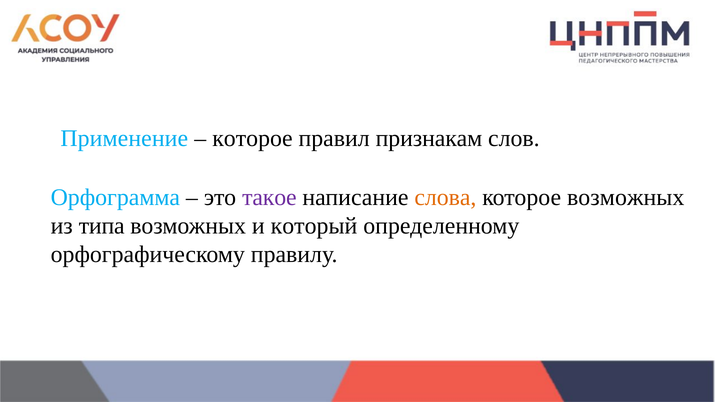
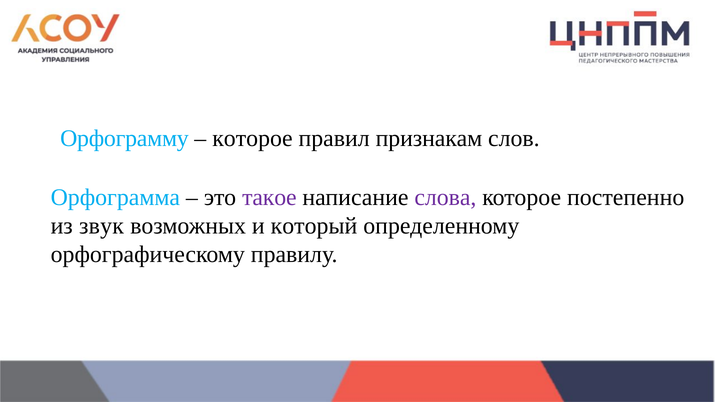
Применение: Применение -> Орфограмму (124, 139)
слова colour: orange -> purple (445, 197)
которое возможных: возможных -> постепенно (626, 197)
типа: типа -> звук (101, 226)
